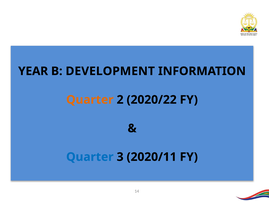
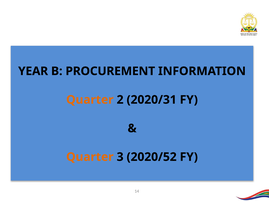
DEVELOPMENT: DEVELOPMENT -> PROCUREMENT (110, 71)
2020/22: 2020/22 -> 2020/31 (152, 100)
Quarter colour: blue -> orange (90, 158)
2020/11: 2020/11 -> 2020/52 (152, 158)
